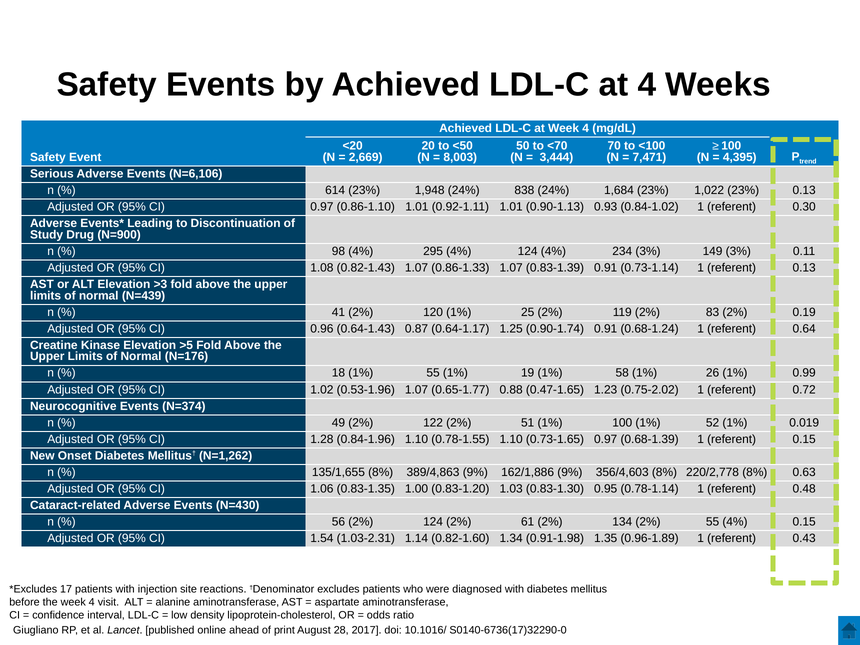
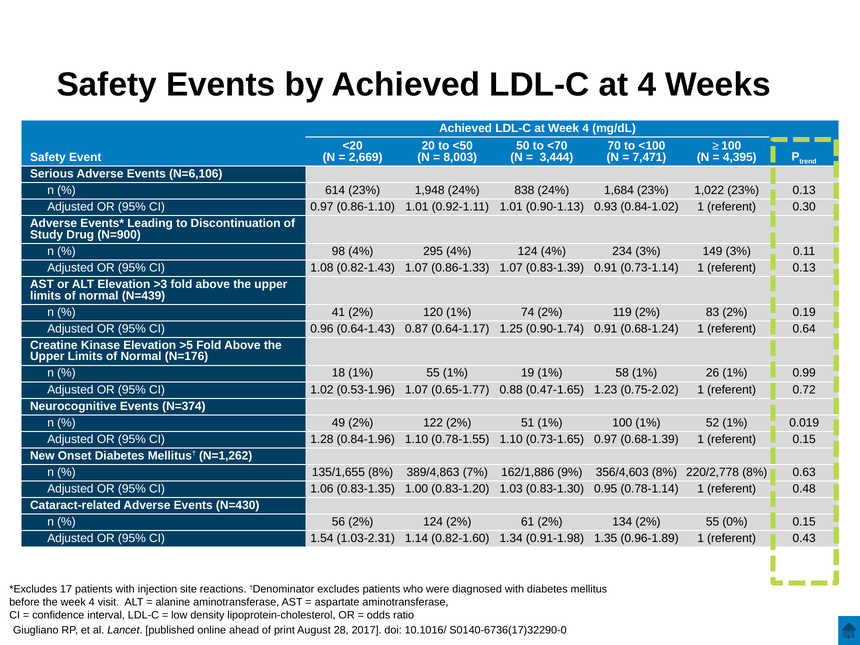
25: 25 -> 74 (528, 312)
389/4,863 9%: 9% -> 7% (475, 472)
55 4%: 4% -> 0% (735, 522)
